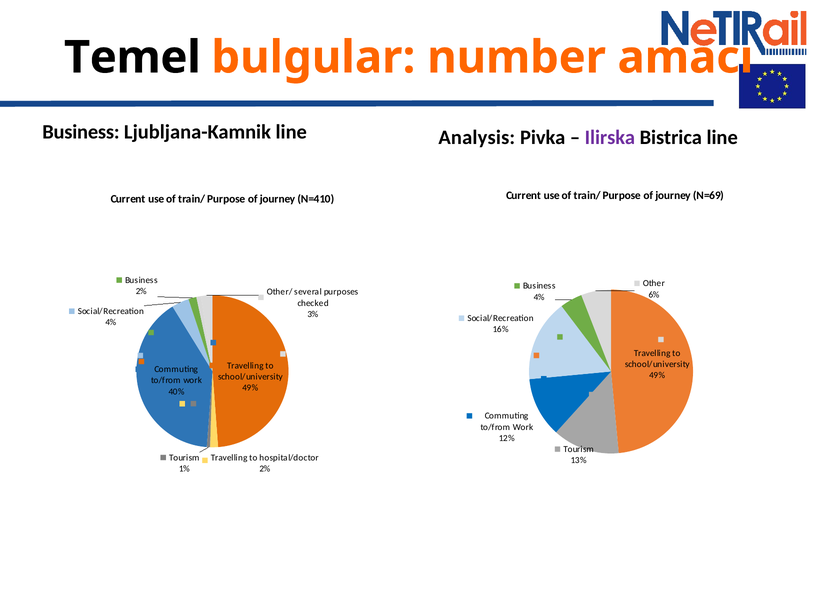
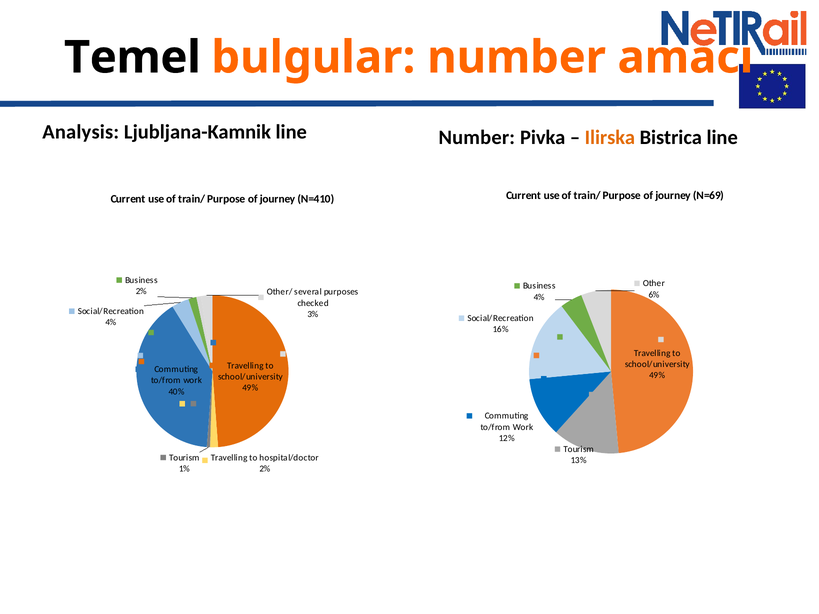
Business: Business -> Analysis (81, 132)
Analysis: Analysis -> Number (477, 137)
Ilirska colour: purple -> orange (610, 137)
